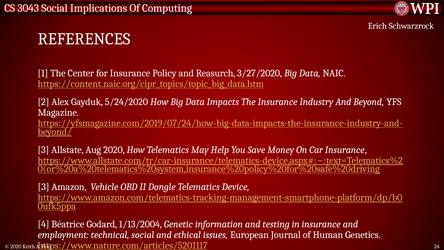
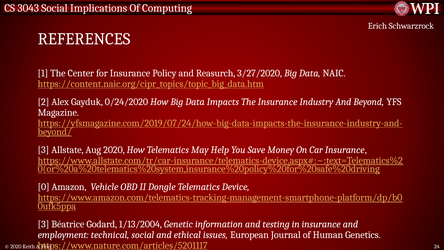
5/24/2020: 5/24/2020 -> 0/24/2020 (126, 102)
3: 3 -> 0 (44, 187)
4: 4 -> 3 (43, 224)
